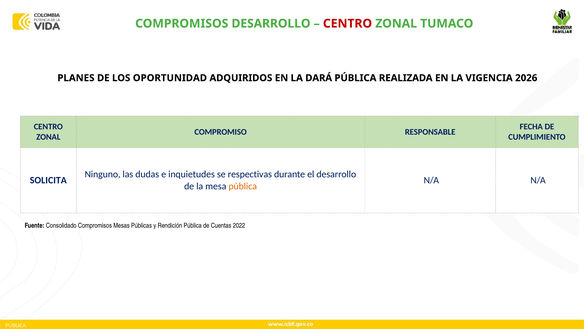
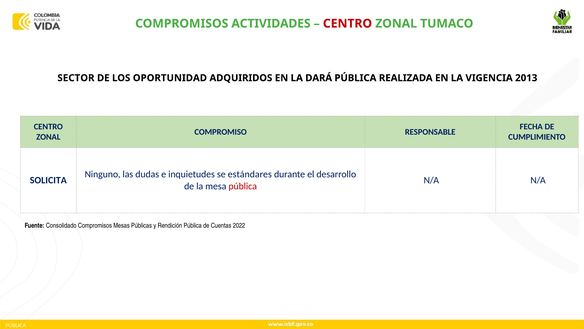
COMPROMISOS DESARROLLO: DESARROLLO -> ACTIVIDADES (271, 24)
PLANES: PLANES -> SECTOR (76, 78)
2026: 2026 -> 2013 (526, 78)
respectivas: respectivas -> estándares (250, 174)
pública colour: orange -> red (243, 186)
